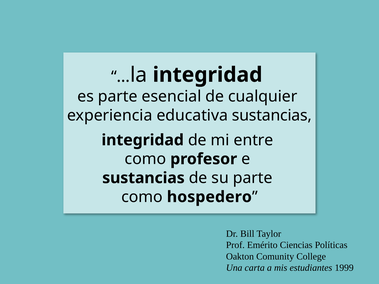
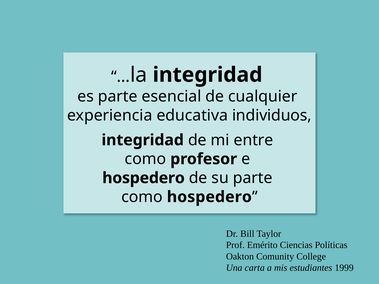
educativa sustancias: sustancias -> individuos (272, 116)
sustancias: sustancias -> hospedero (144, 178)
